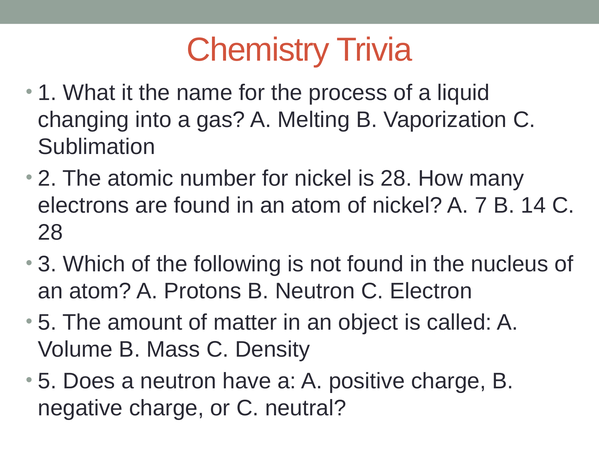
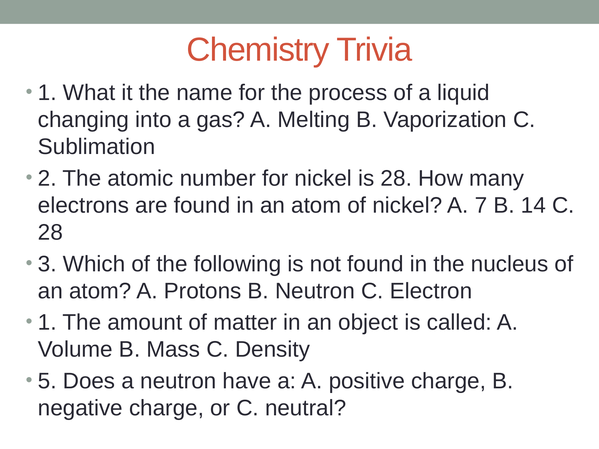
5: 5 -> 1 (47, 323)
